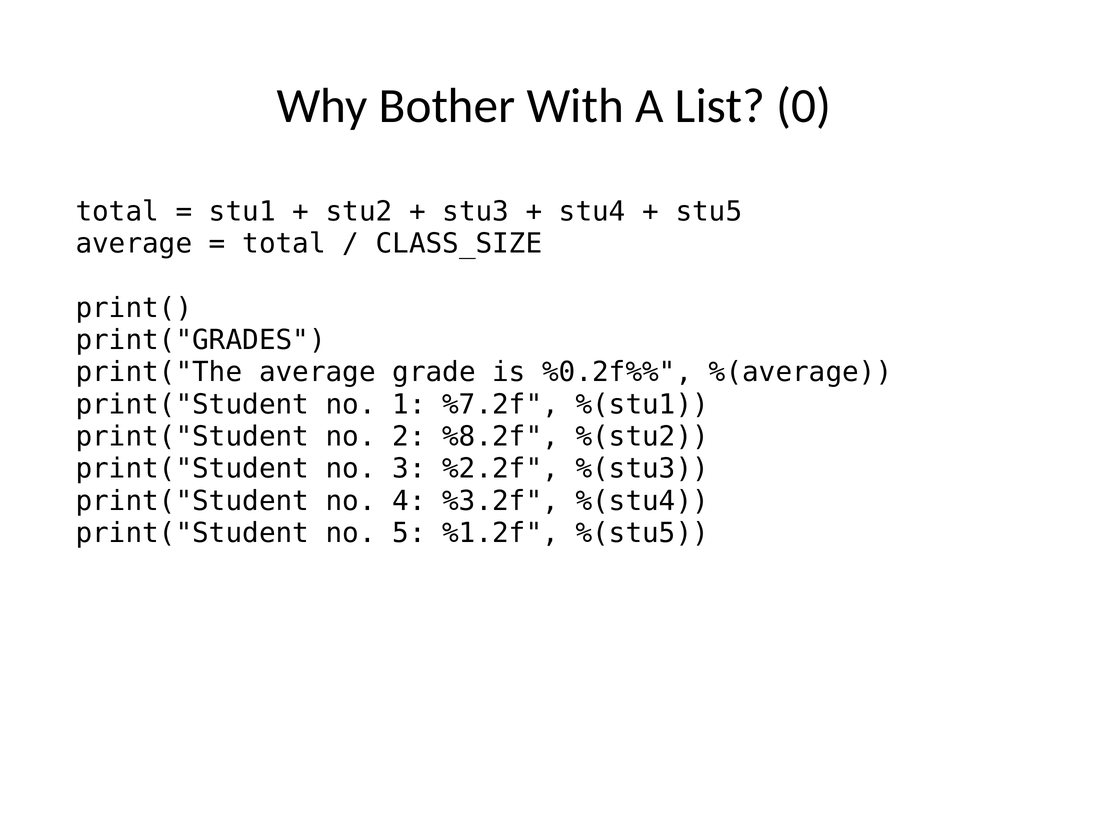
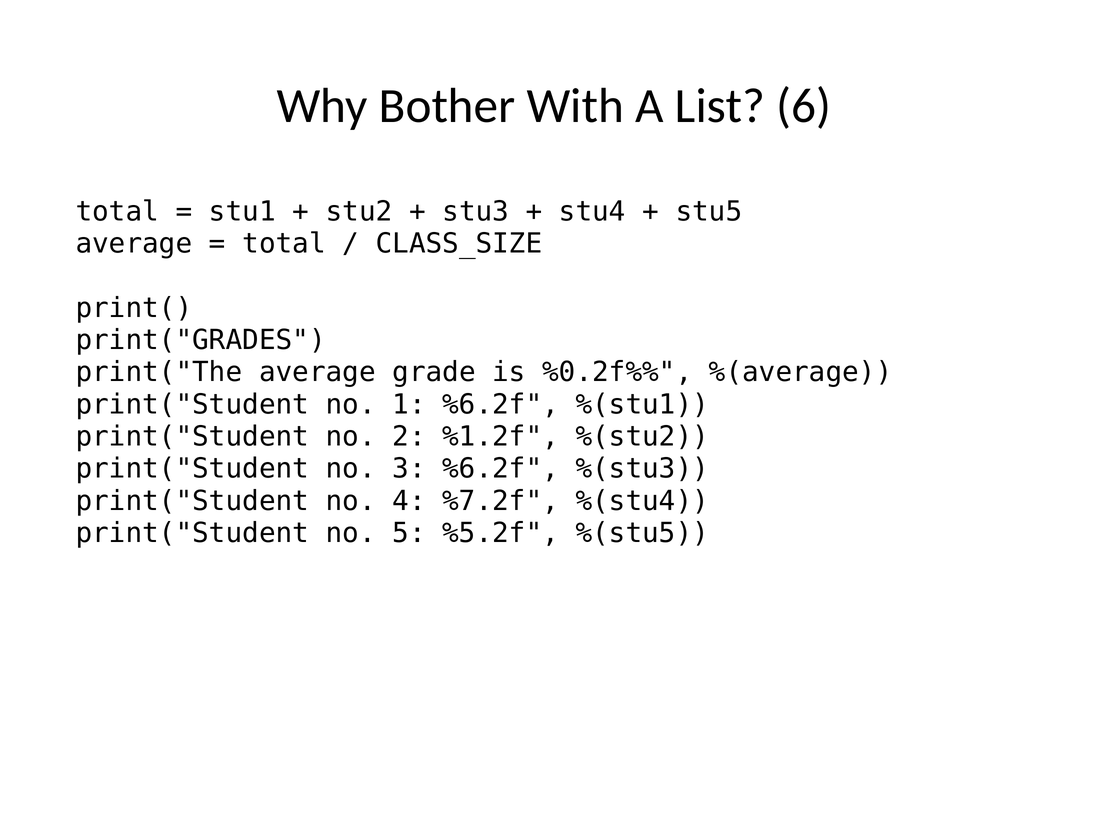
0: 0 -> 6 (804, 106)
1 %7.2f: %7.2f -> %6.2f (501, 404)
%8.2f: %8.2f -> %1.2f (501, 437)
3 %2.2f: %2.2f -> %6.2f (501, 469)
%3.2f: %3.2f -> %7.2f (501, 501)
%1.2f: %1.2f -> %5.2f (501, 533)
